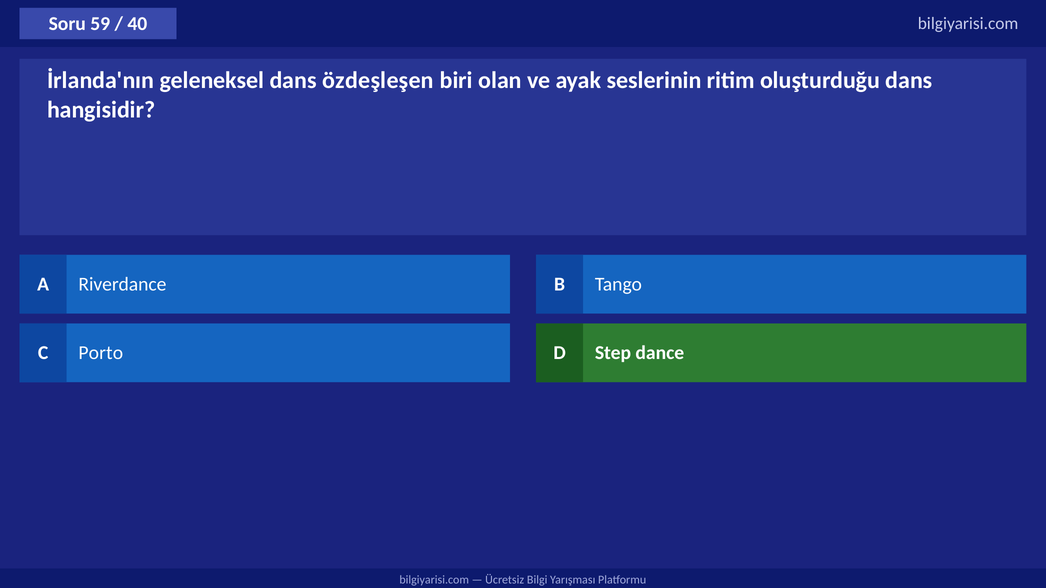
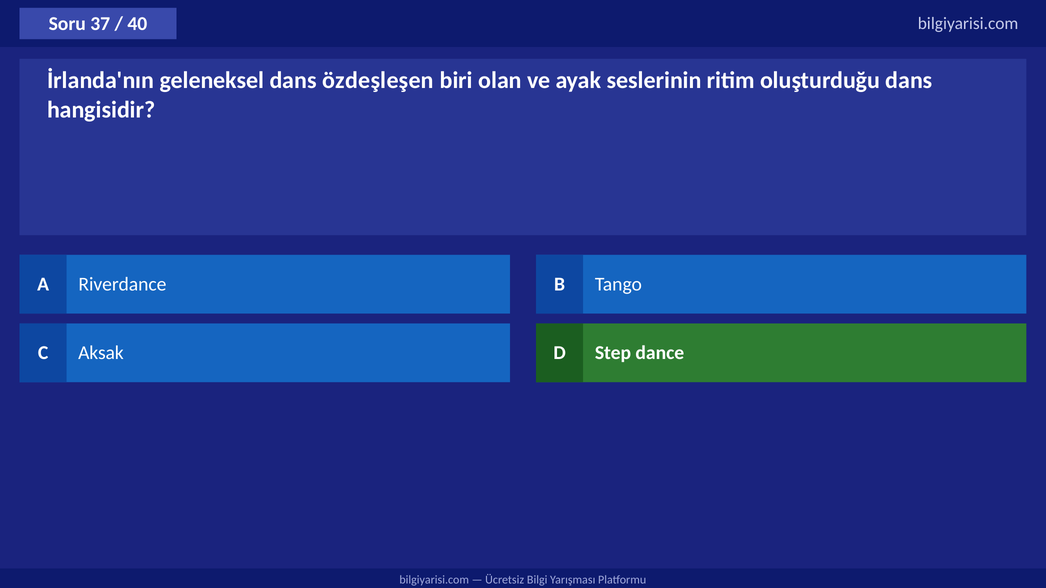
59: 59 -> 37 (100, 24)
Porto: Porto -> Aksak (101, 353)
